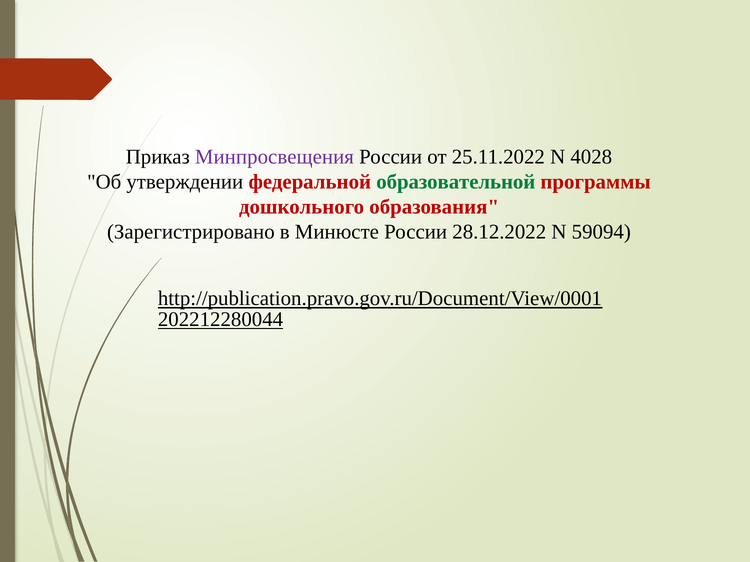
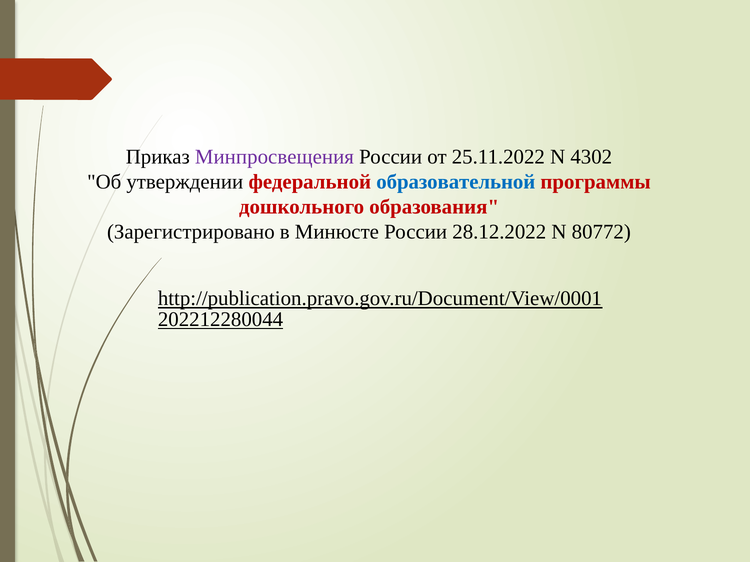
4028: 4028 -> 4302 (591, 157)
образовательной colour: green -> blue (456, 182)
59094: 59094 -> 80772 (601, 232)
